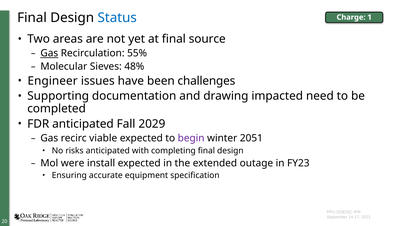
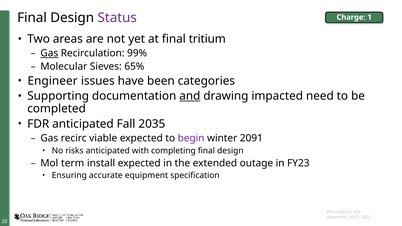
Status colour: blue -> purple (117, 18)
source: source -> tritium (207, 39)
55%: 55% -> 99% (137, 53)
48%: 48% -> 65% (134, 67)
challenges: challenges -> categories (206, 81)
and underline: none -> present (190, 96)
2029: 2029 -> 2035 (152, 124)
2051: 2051 -> 2091 (251, 138)
were: were -> term (73, 163)
